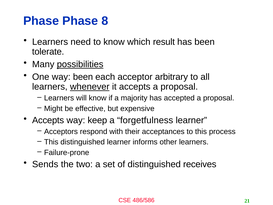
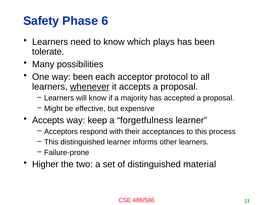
Phase: Phase -> Safety (41, 21)
8: 8 -> 6 (105, 21)
result: result -> plays (164, 42)
possibilities underline: present -> none (80, 64)
arbitrary: arbitrary -> protocol (171, 77)
Sends: Sends -> Higher (45, 164)
receives: receives -> material (200, 164)
